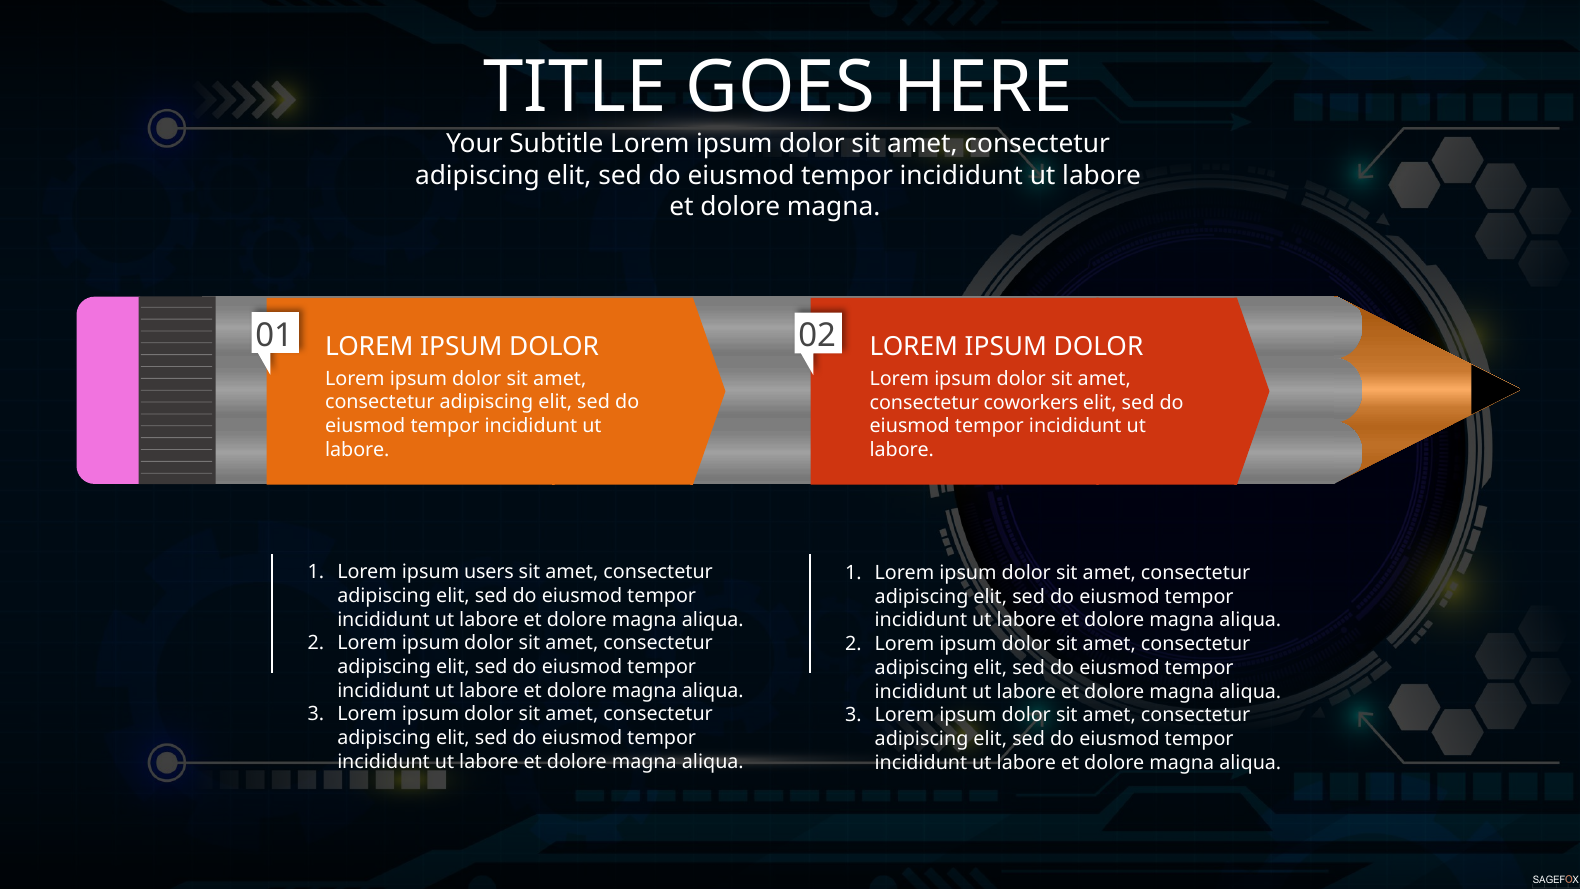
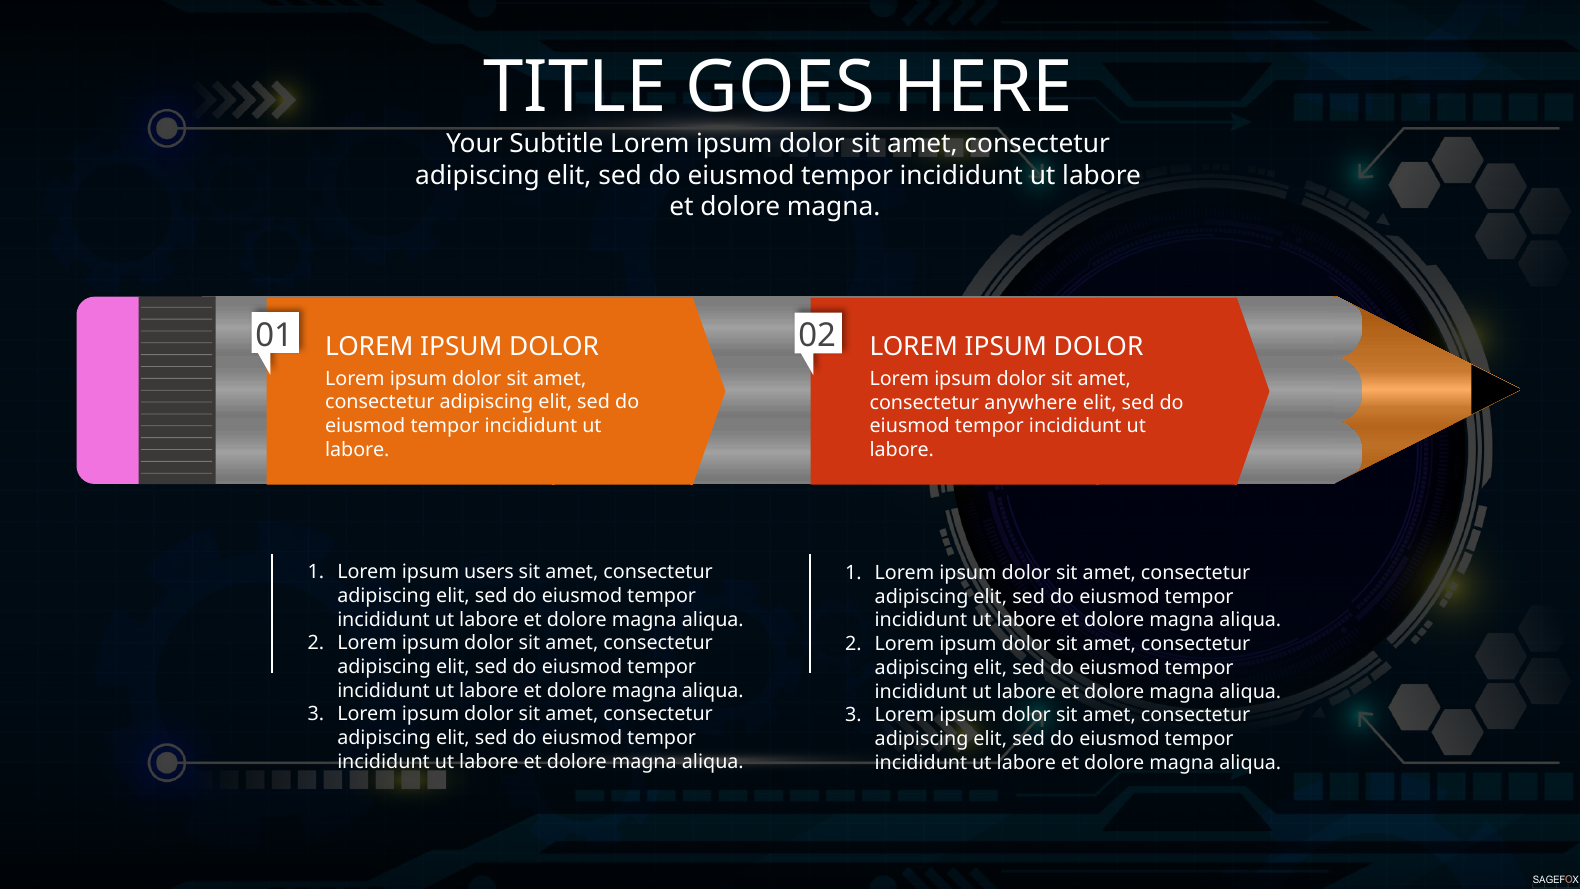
coworkers: coworkers -> anywhere (1031, 402)
